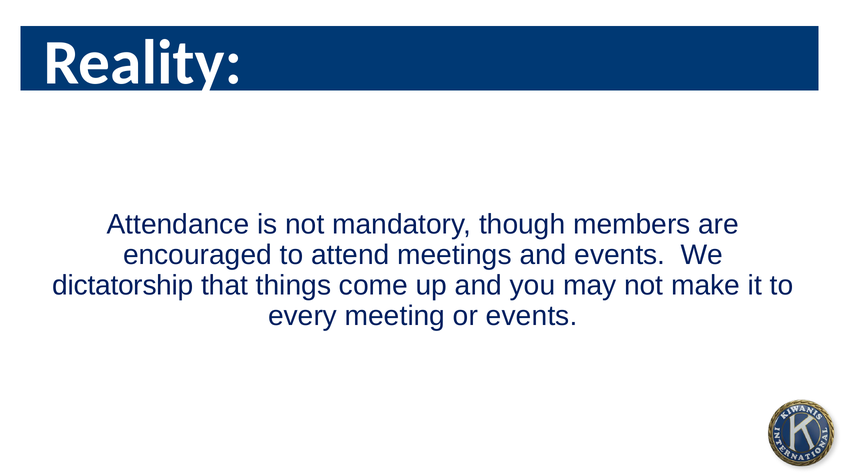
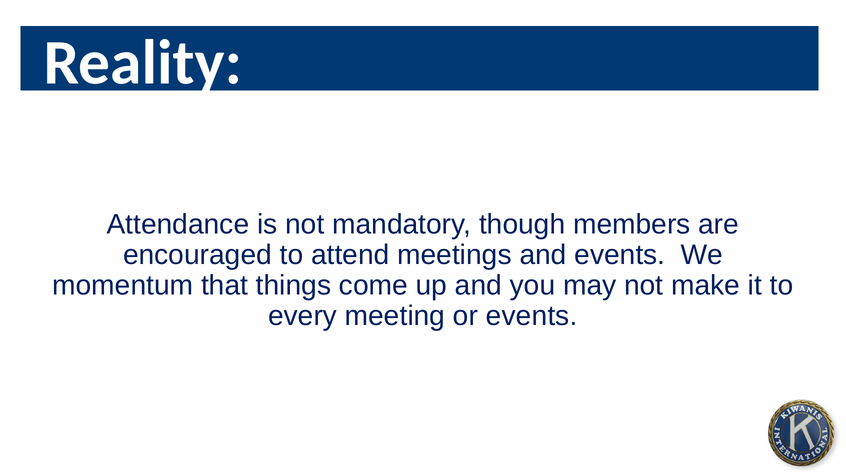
dictatorship: dictatorship -> momentum (123, 285)
